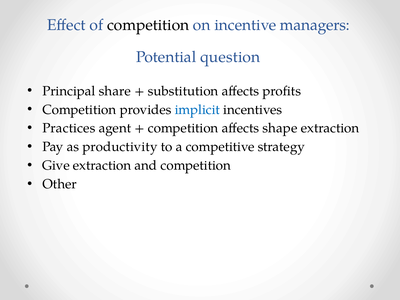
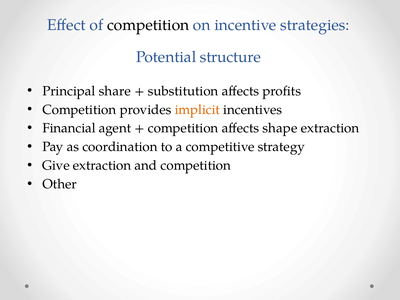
managers: managers -> strategies (315, 25)
question: question -> structure (230, 57)
implicit colour: blue -> orange (197, 110)
Practices: Practices -> Financial (69, 128)
productivity: productivity -> coordination (120, 147)
